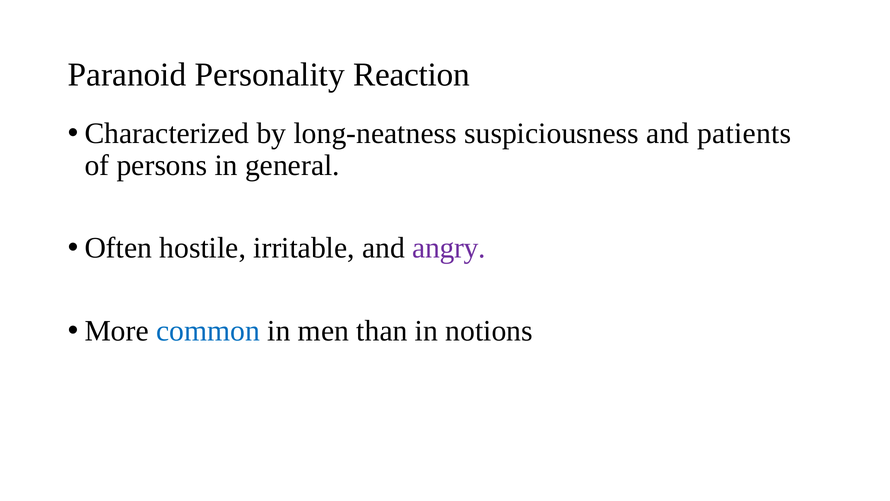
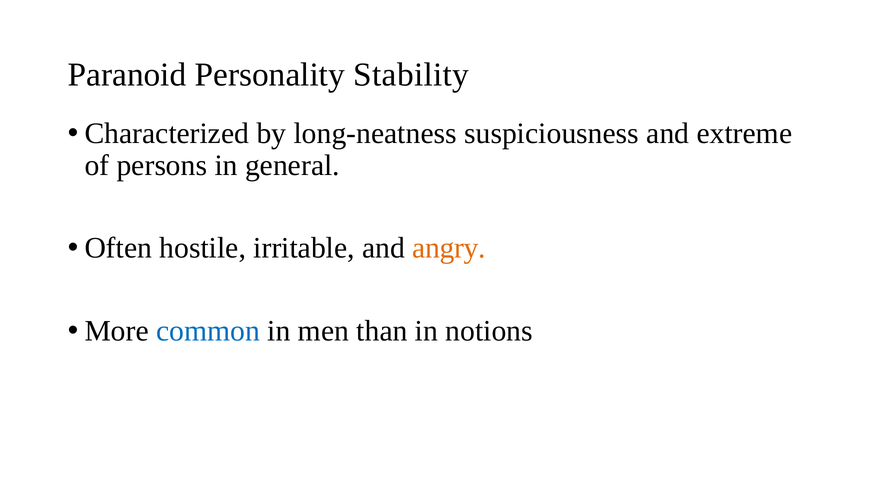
Reaction: Reaction -> Stability (411, 75)
patients: patients -> extreme (744, 133)
angry colour: purple -> orange (449, 248)
